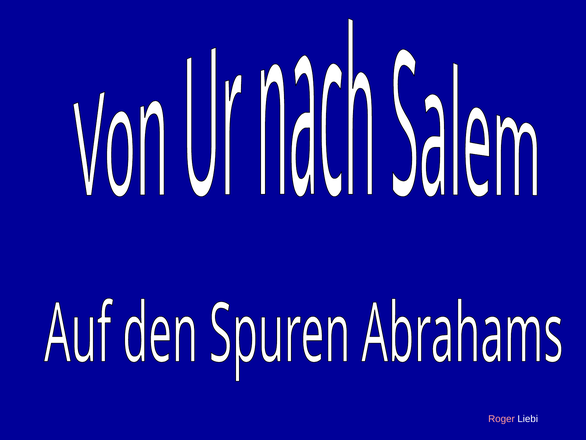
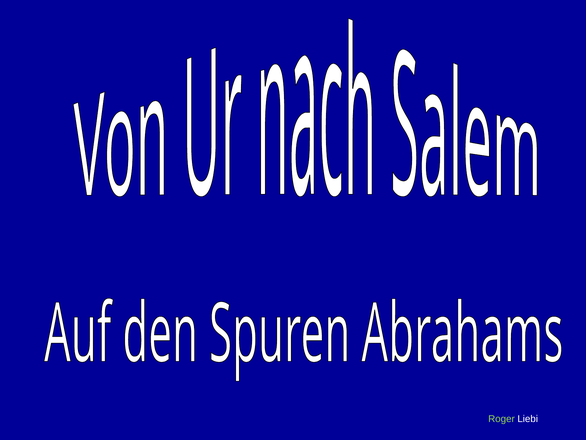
Roger colour: pink -> light green (501, 418)
